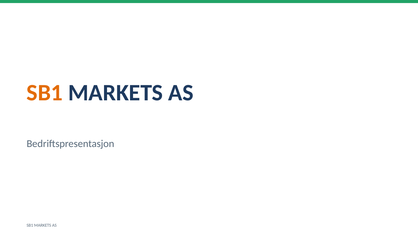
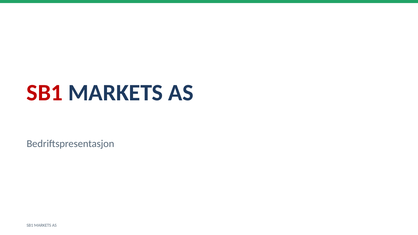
SB1 colour: orange -> red (45, 93)
